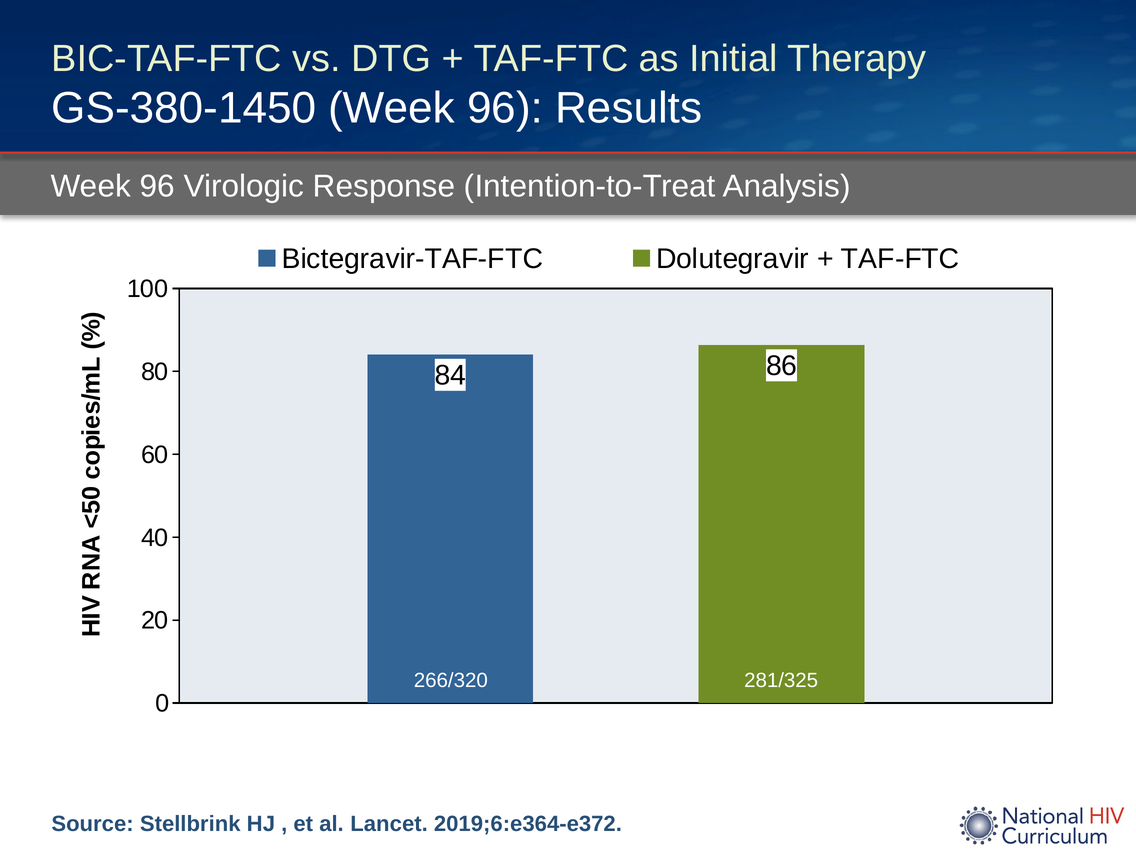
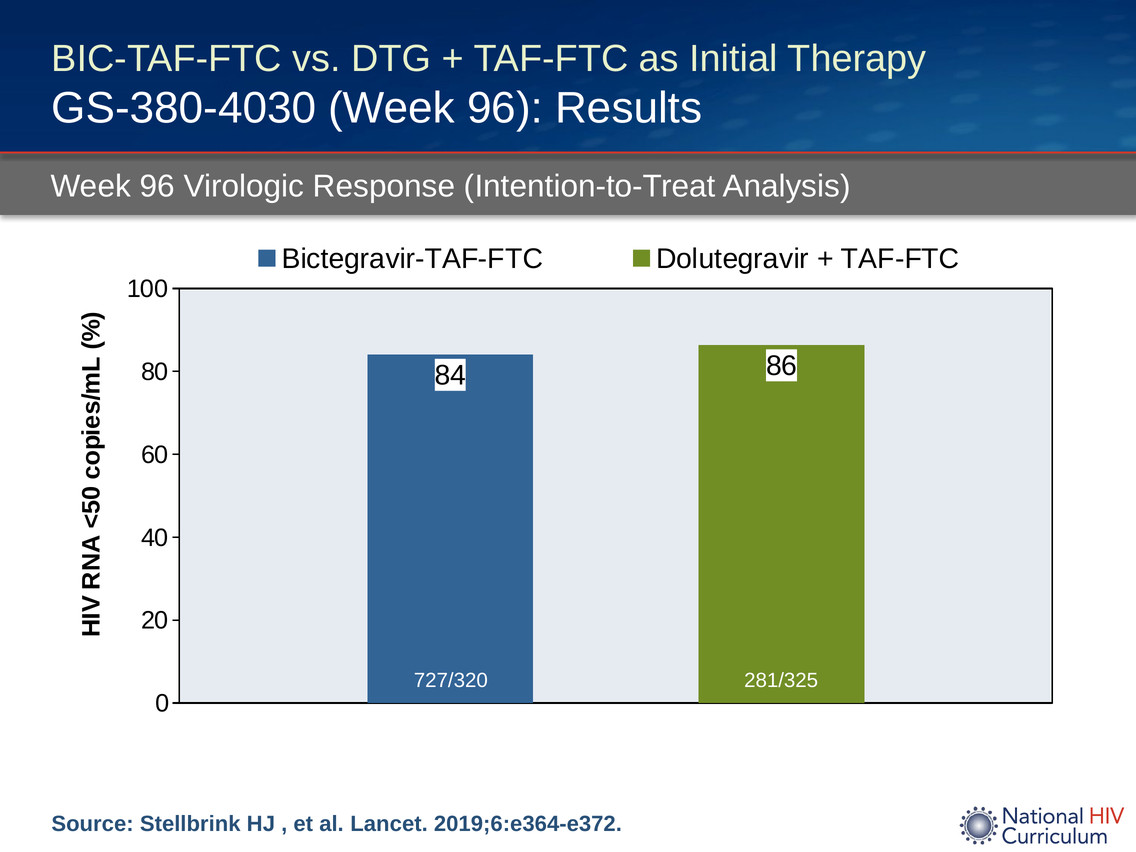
GS-380-1450: GS-380-1450 -> GS-380-4030 (184, 108)
266/320: 266/320 -> 727/320 (451, 680)
